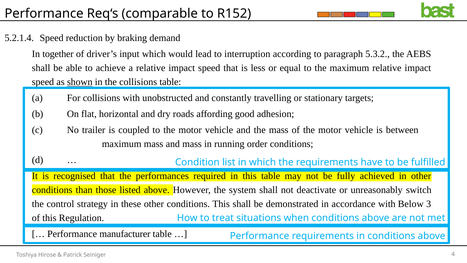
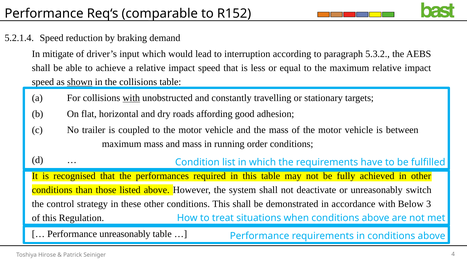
together: together -> mitigate (58, 54)
with underline: none -> present (131, 98)
Performance manufacturer: manufacturer -> unreasonably (125, 234)
